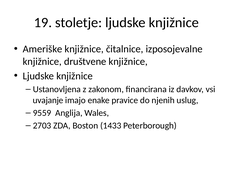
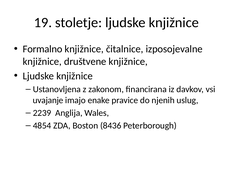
Ameriške: Ameriške -> Formalno (43, 49)
9559: 9559 -> 2239 (42, 113)
2703: 2703 -> 4854 (42, 125)
1433: 1433 -> 8436 (111, 125)
